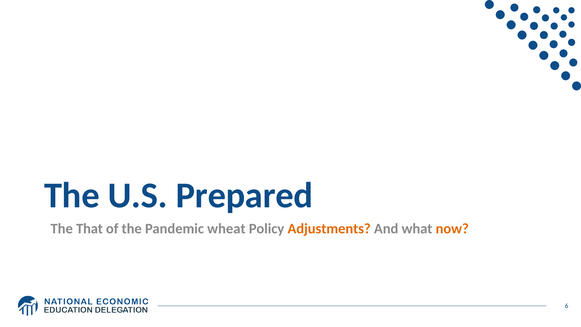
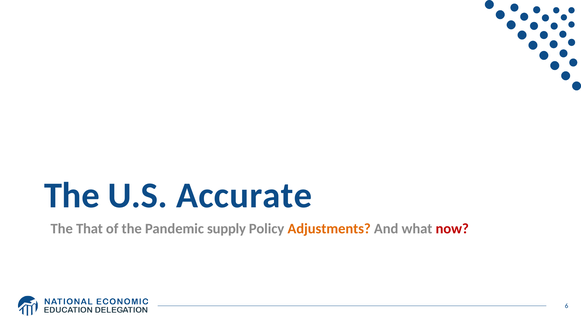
Prepared: Prepared -> Accurate (244, 195)
wheat: wheat -> supply (227, 229)
now colour: orange -> red (452, 229)
